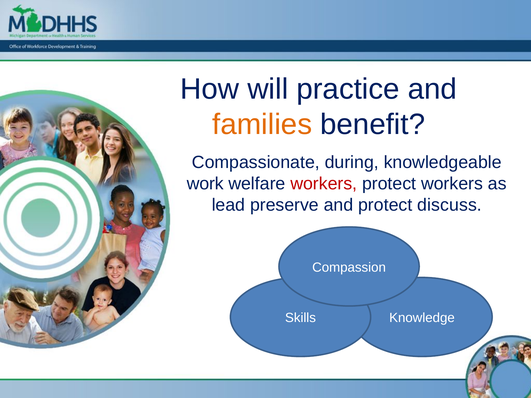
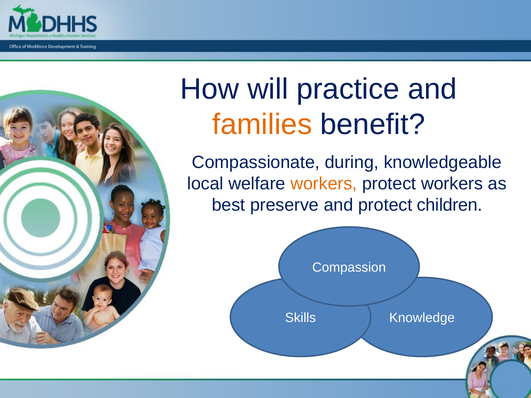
work: work -> local (205, 184)
workers colour: red -> orange (324, 184)
lead: lead -> best (228, 205)
discuss: discuss -> children (450, 205)
